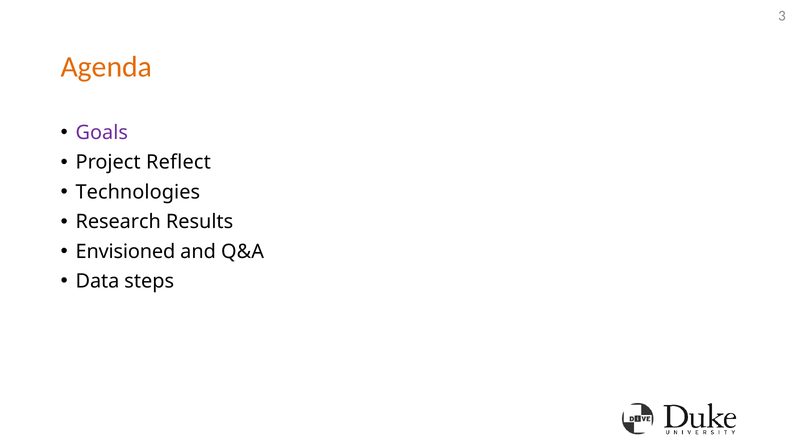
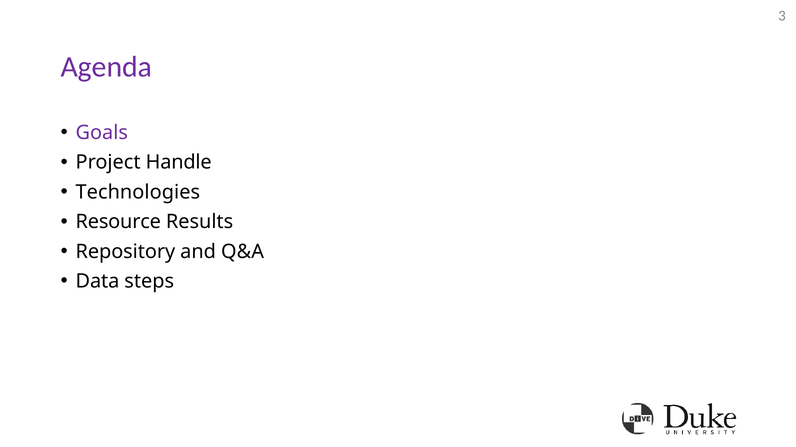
Agenda colour: orange -> purple (106, 67)
Reflect: Reflect -> Handle (179, 163)
Research: Research -> Resource (118, 222)
Envisioned: Envisioned -> Repository (125, 252)
